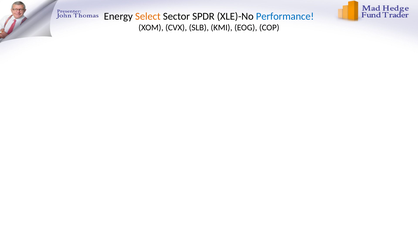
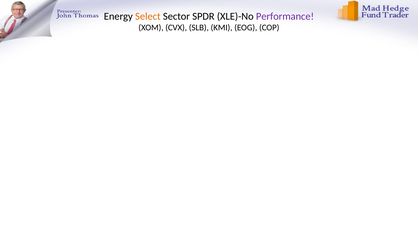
Performance colour: blue -> purple (285, 16)
